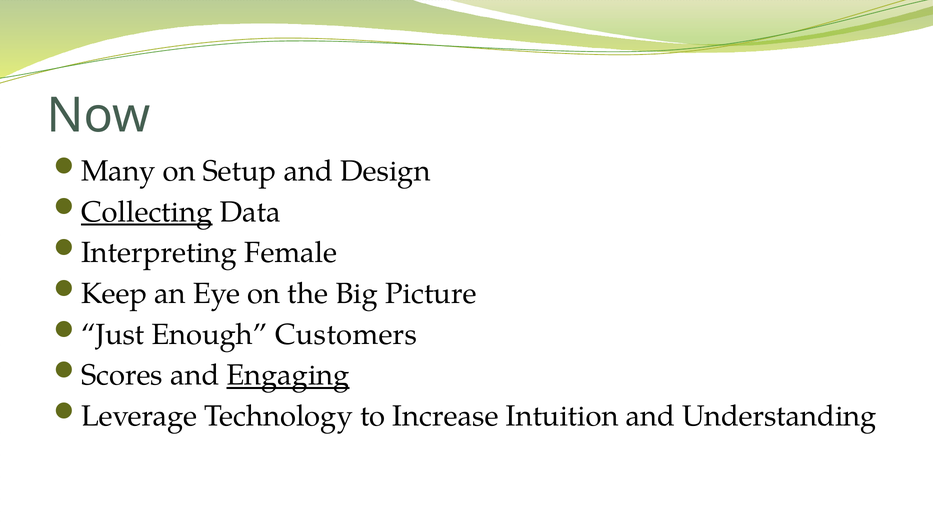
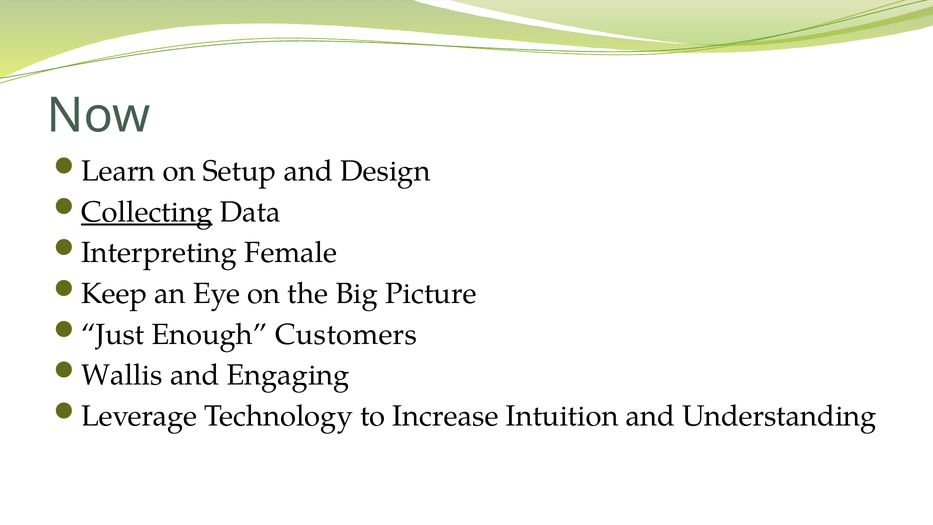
Many: Many -> Learn (118, 171)
Scores: Scores -> Wallis (122, 375)
Engaging underline: present -> none (288, 375)
